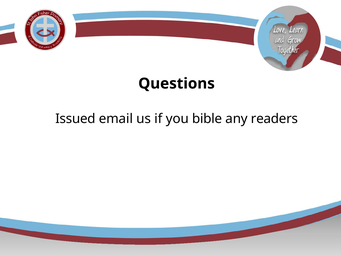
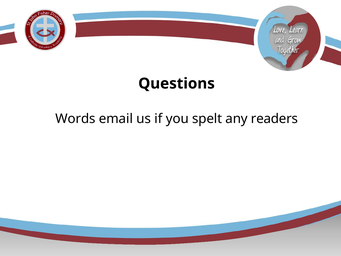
Issued: Issued -> Words (75, 119)
bible: bible -> spelt (207, 119)
